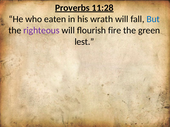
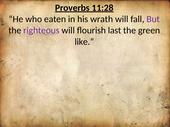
But colour: blue -> purple (153, 19)
fire: fire -> last (115, 30)
lest: lest -> like (84, 42)
